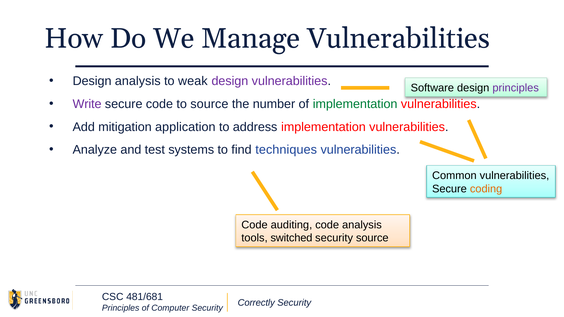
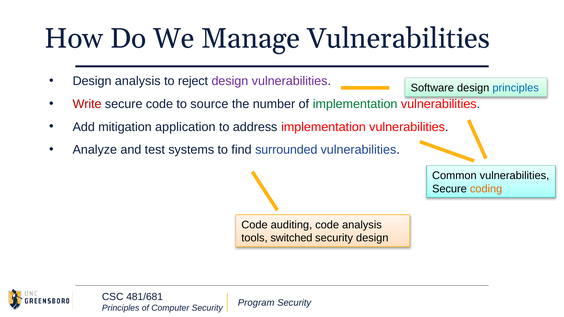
weak: weak -> reject (193, 81)
principles colour: purple -> blue (516, 88)
Write colour: purple -> red (87, 104)
techniques: techniques -> surrounded (286, 150)
security source: source -> design (372, 238)
Correctly: Correctly -> Program (256, 303)
